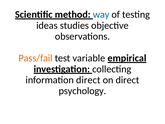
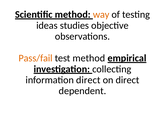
way colour: blue -> orange (101, 14)
test variable: variable -> method (89, 58)
psychology: psychology -> dependent (82, 91)
